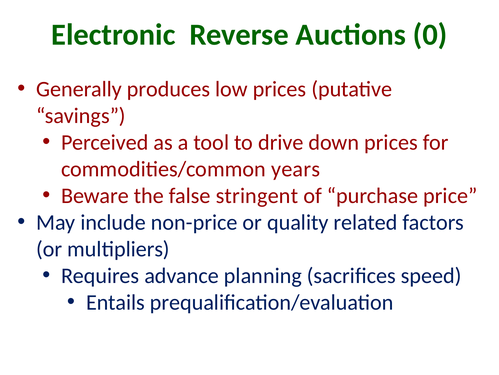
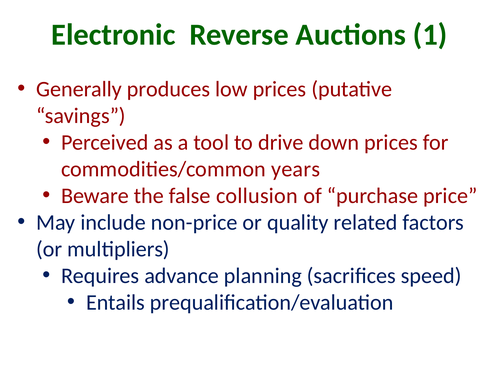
0: 0 -> 1 (430, 35)
stringent: stringent -> collusion (257, 195)
